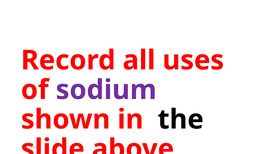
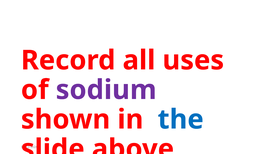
the colour: black -> blue (181, 120)
